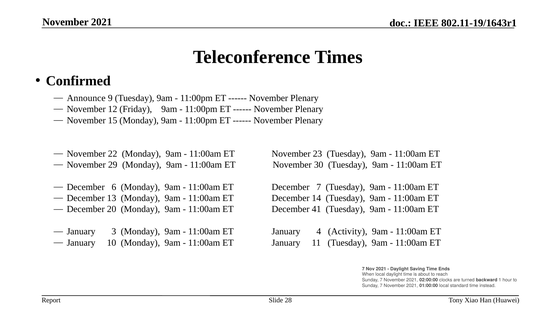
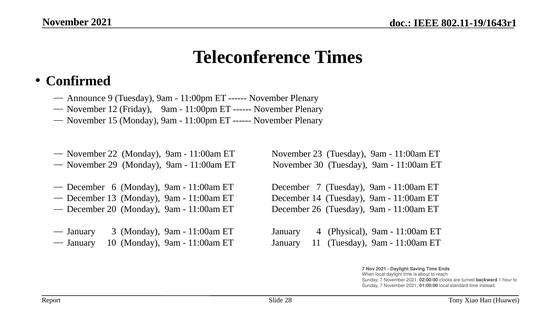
41: 41 -> 26 (316, 209)
Activity: Activity -> Physical (348, 231)
